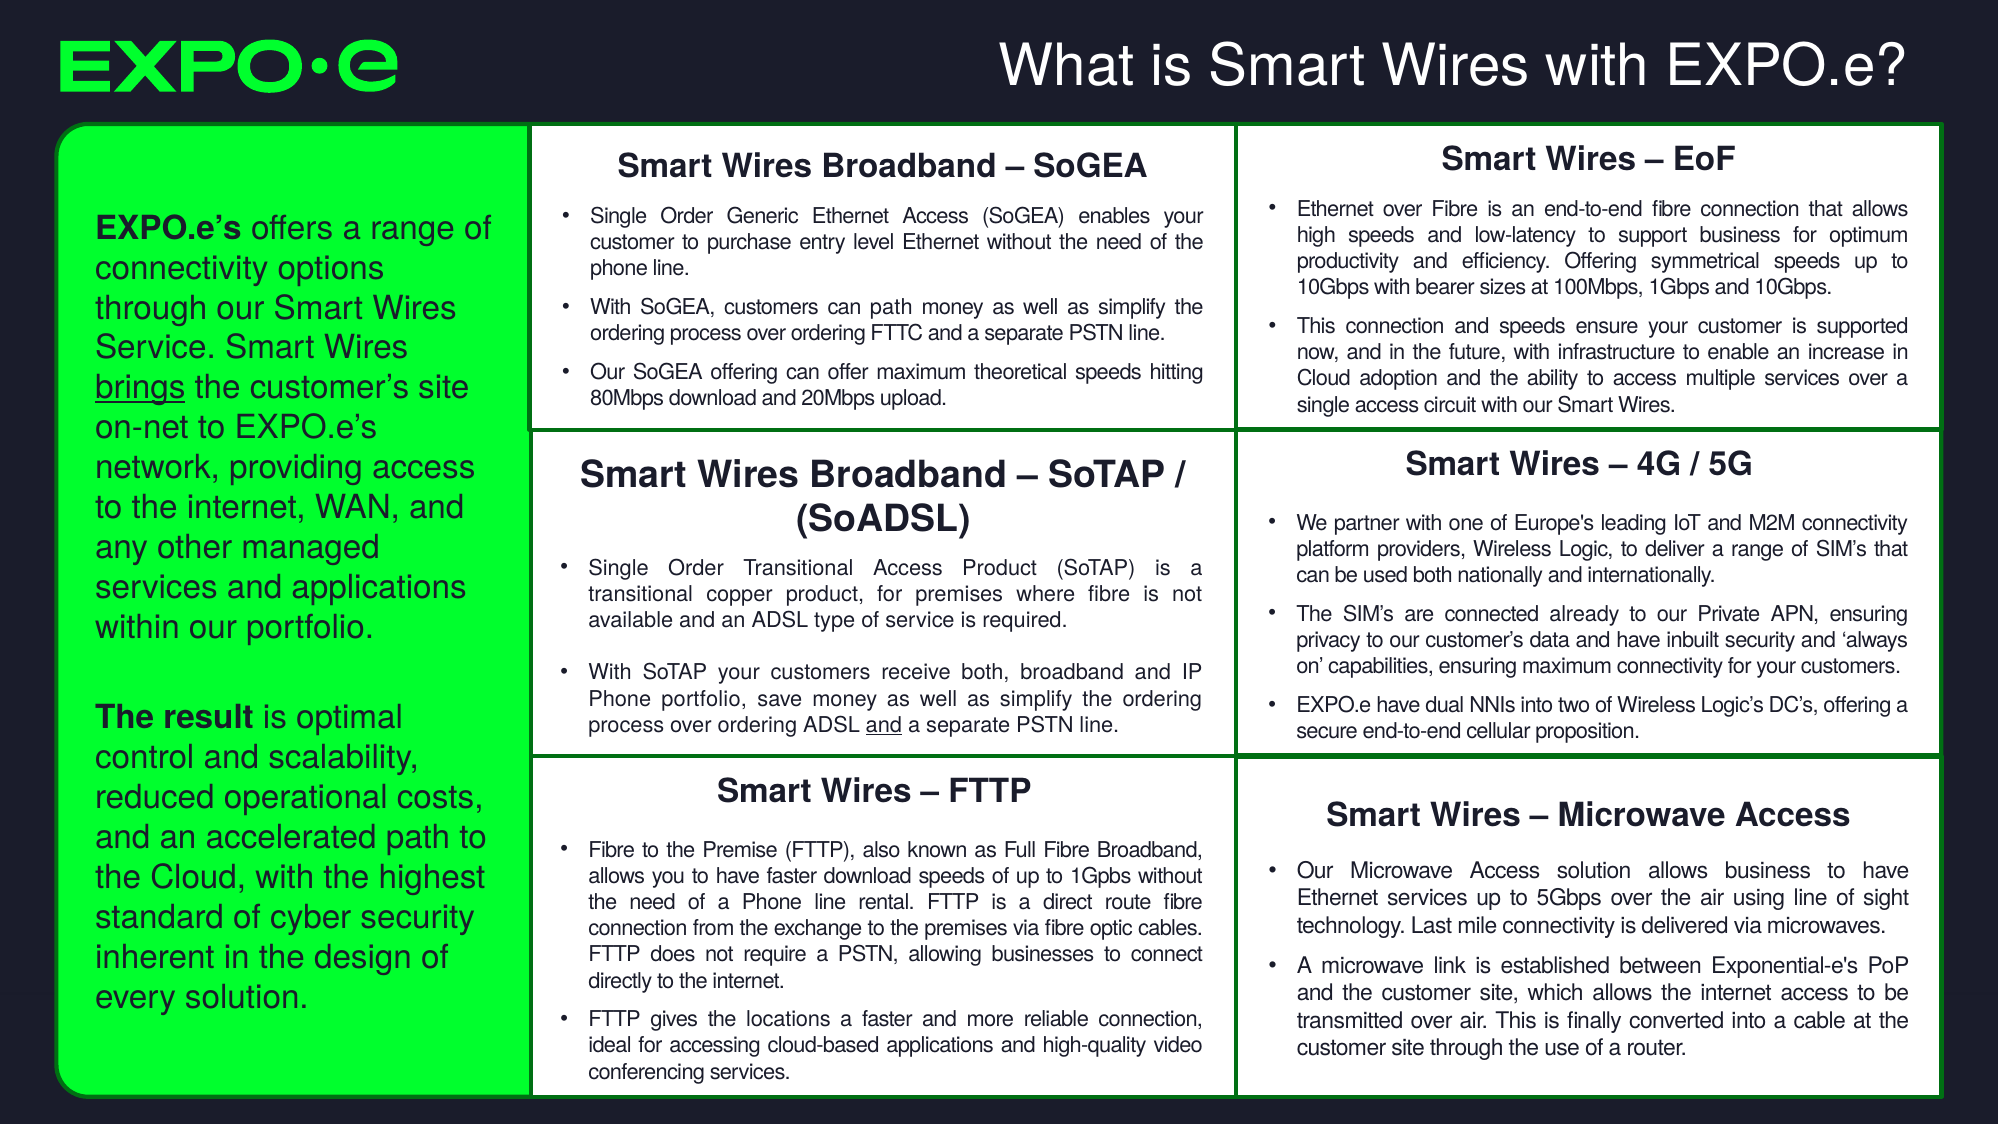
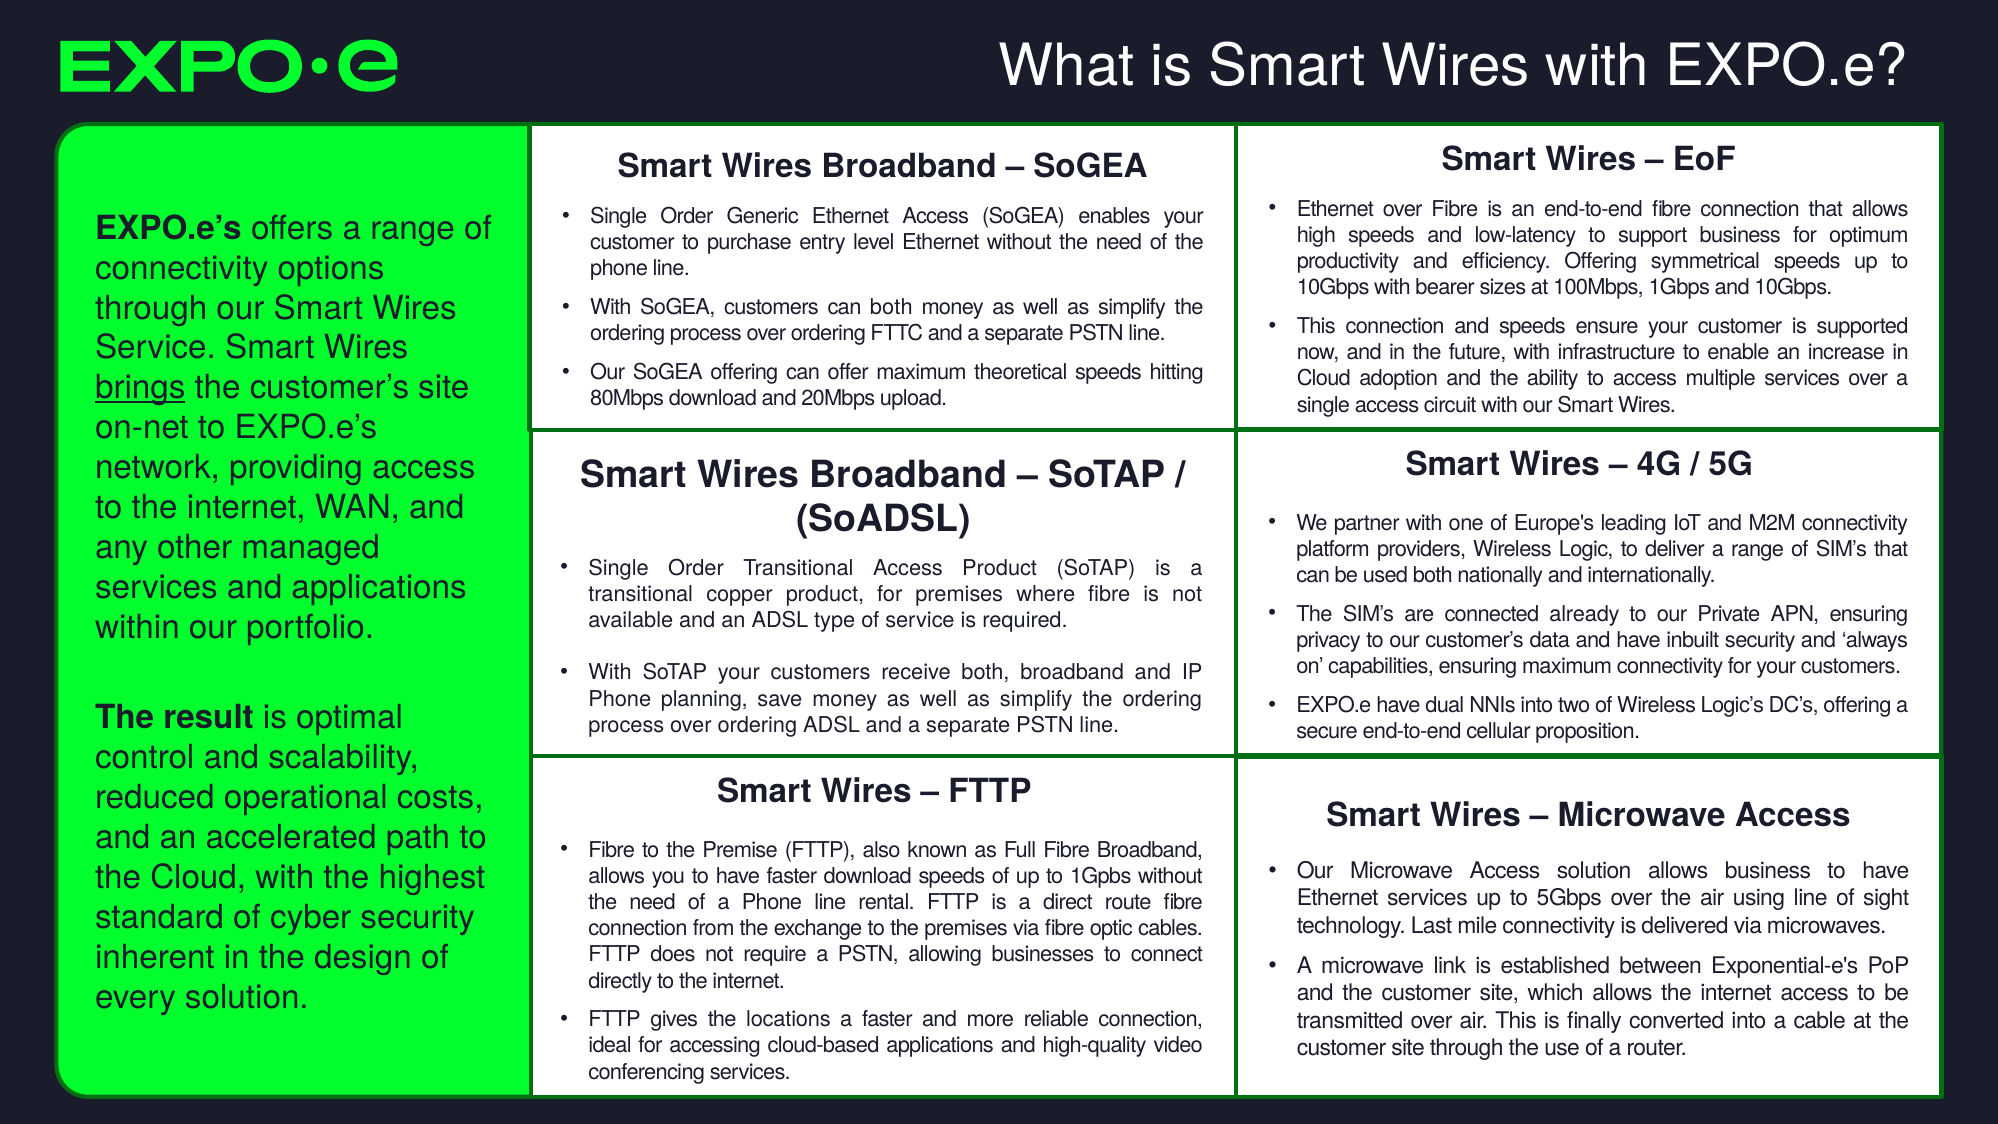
can path: path -> both (891, 307)
Phone portfolio: portfolio -> planning (704, 699)
and underline: present -> none (884, 725)
